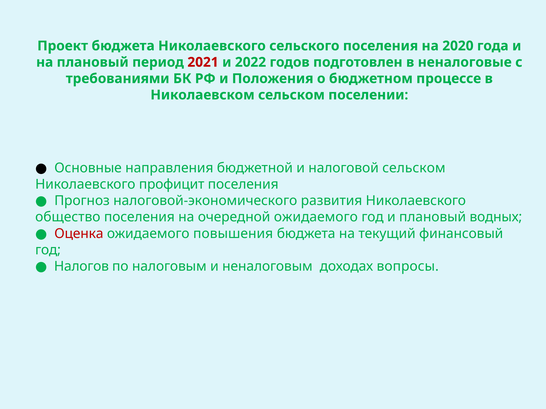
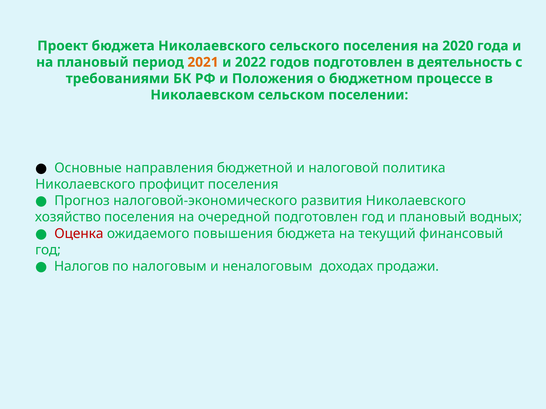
2021 colour: red -> orange (203, 62)
неналоговые: неналоговые -> деятельность (465, 62)
налоговой сельском: сельском -> политика (414, 168)
общество: общество -> хозяйство (68, 217)
очередной ожидаемого: ожидаемого -> подготовлен (316, 217)
вопросы: вопросы -> продажи (408, 267)
